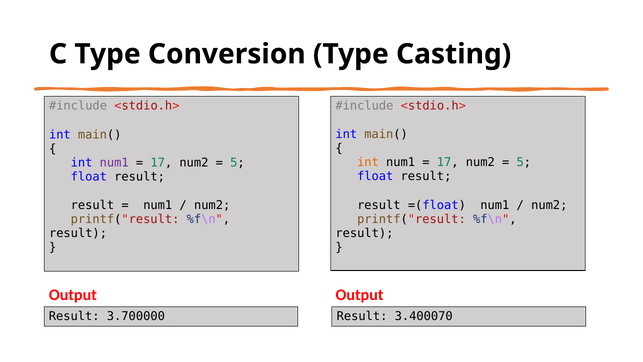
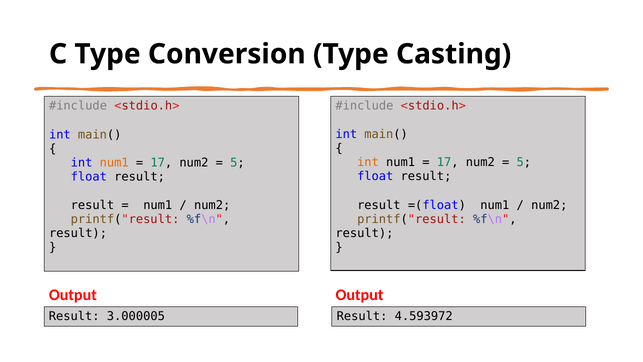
num1 colour: purple -> orange (114, 163)
3.700000: 3.700000 -> 3.000005 (136, 316)
3.400070: 3.400070 -> 4.593972 (424, 316)
